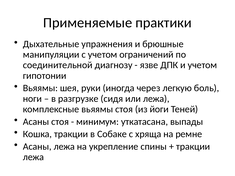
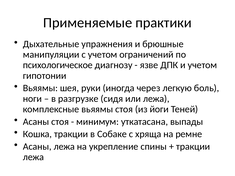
соединительной: соединительной -> психологическое (58, 65)
